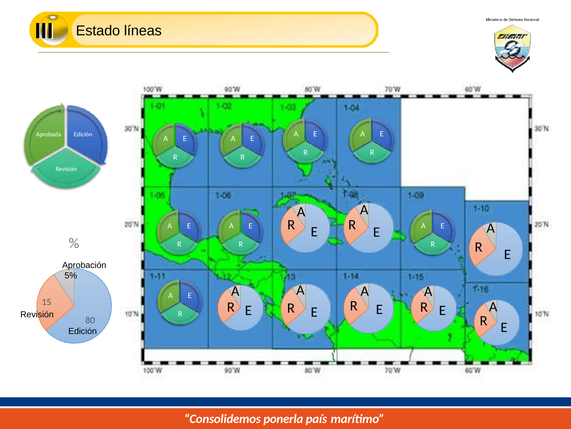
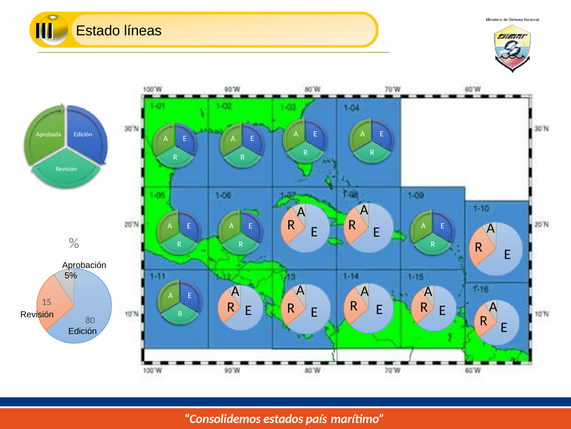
ponerla: ponerla -> estados (283, 418)
